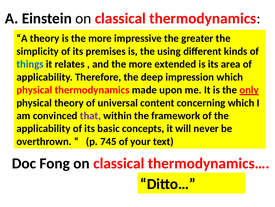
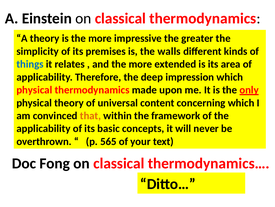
using: using -> walls (169, 51)
that colour: purple -> orange (90, 115)
745: 745 -> 565 (108, 141)
